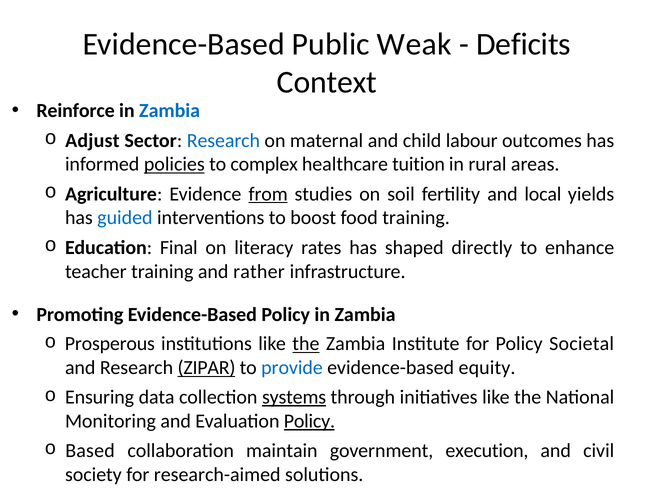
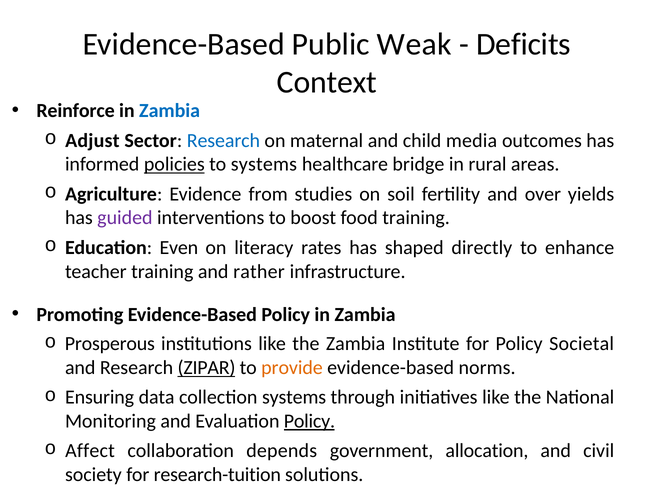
labour: labour -> media (472, 141)
to complex: complex -> systems (264, 165)
tuition: tuition -> bridge (418, 165)
from underline: present -> none (268, 194)
local: local -> over (543, 194)
guided colour: blue -> purple (125, 218)
Final: Final -> Even (179, 248)
the underline: present -> none (306, 344)
provide colour: blue -> orange (292, 368)
equity: equity -> norms (487, 368)
systems underline: present -> none (294, 398)
Based: Based -> Affect (90, 451)
maintain: maintain -> depends (282, 451)
execution: execution -> allocation (487, 451)
research-aimed: research-aimed -> research-tuition (217, 475)
